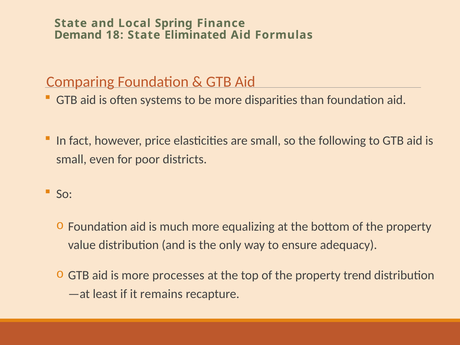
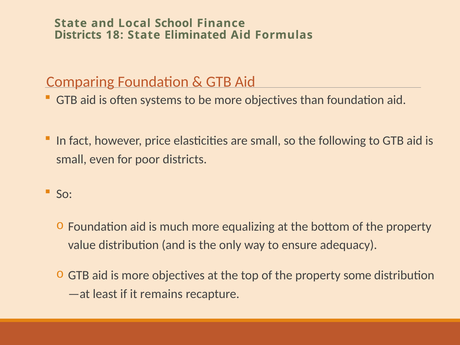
Spring: Spring -> School (174, 23)
Demand: Demand -> Districts (78, 35)
be more disparities: disparities -> objectives (271, 100)
is more processes: processes -> objectives (178, 275)
trend: trend -> some (357, 275)
